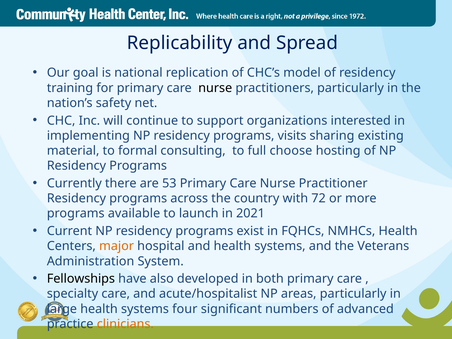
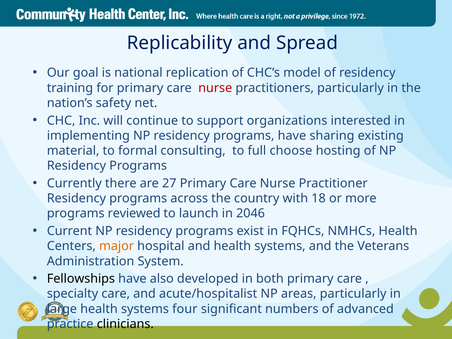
nurse colour: black -> red (215, 88)
programs visits: visits -> have (292, 136)
53: 53 -> 27 (169, 183)
72: 72 -> 18 (319, 198)
available: available -> reviewed (134, 213)
2021: 2021 -> 2046 (251, 213)
clinicians colour: orange -> black (125, 324)
